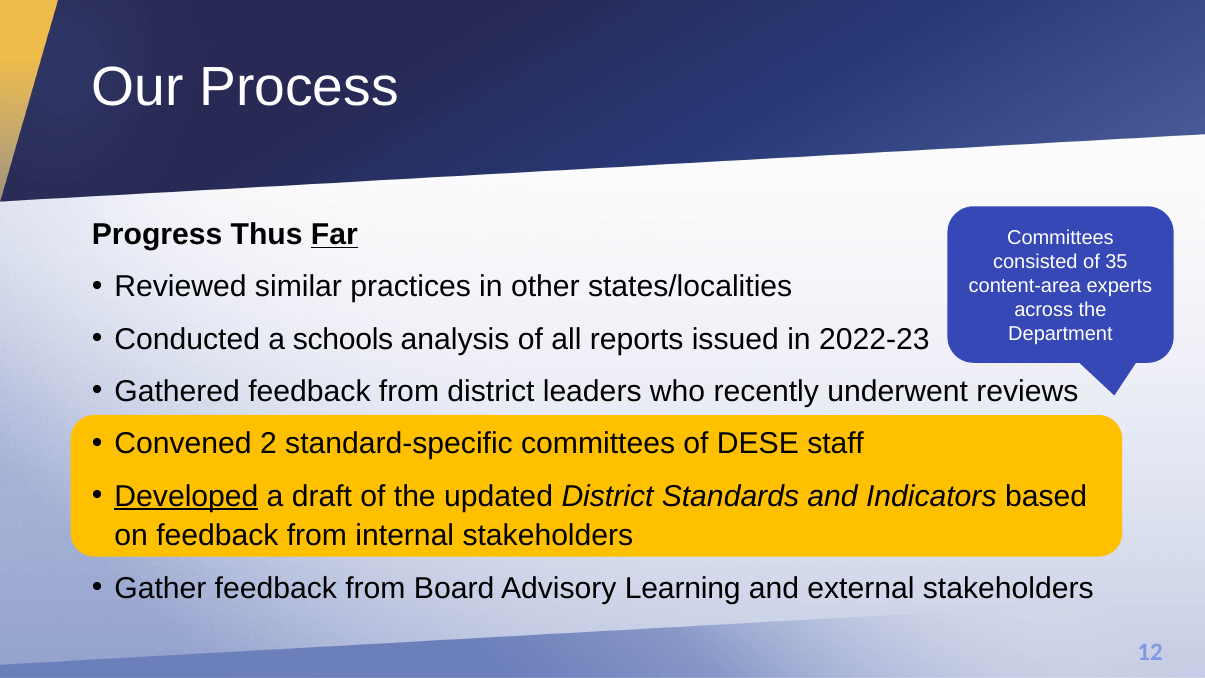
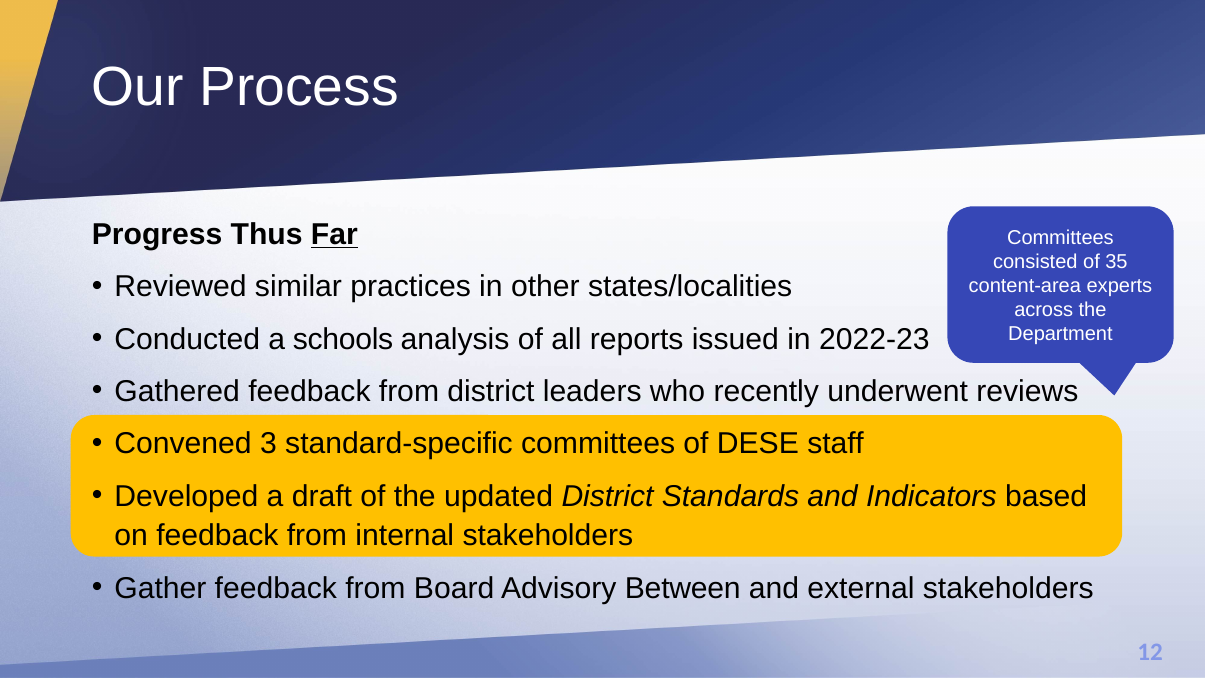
2: 2 -> 3 (268, 444)
Developed underline: present -> none (186, 496)
Learning: Learning -> Between (683, 588)
